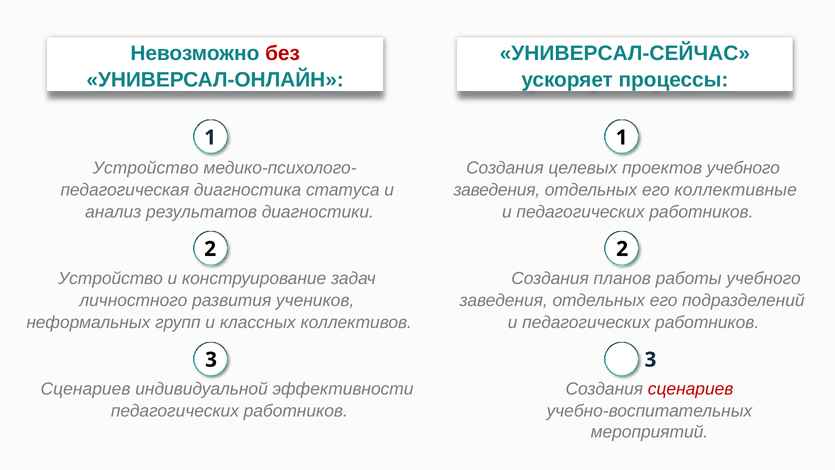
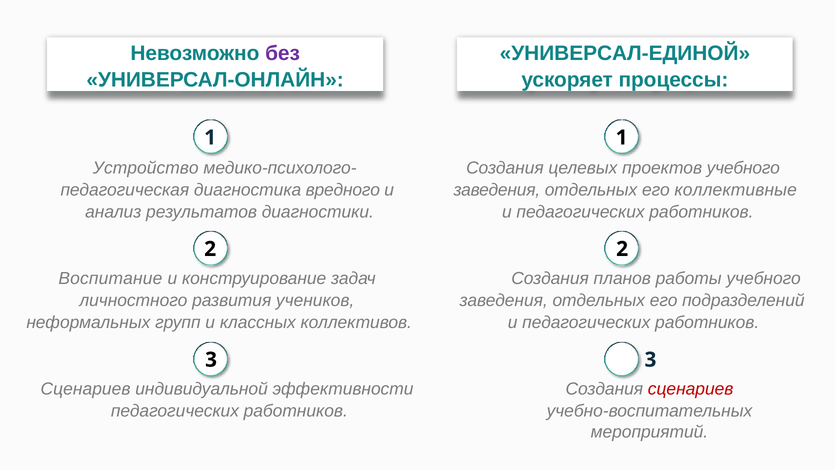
без colour: red -> purple (283, 53)
УНИВЕРСАЛ-СЕЙЧАС: УНИВЕРСАЛ-СЕЙЧАС -> УНИВЕРСАЛ-ЕДИНОЙ (625, 53)
статуса: статуса -> вредного (343, 190)
Устройство: Устройство -> Воспитание (110, 278)
